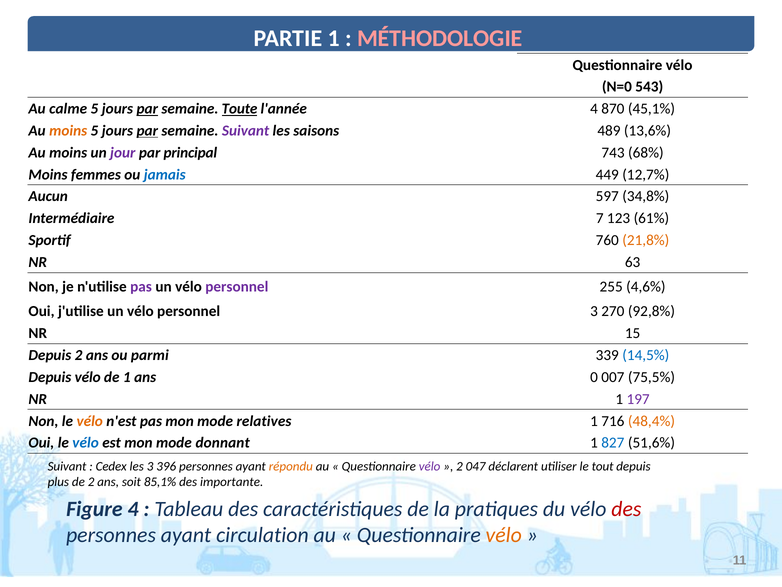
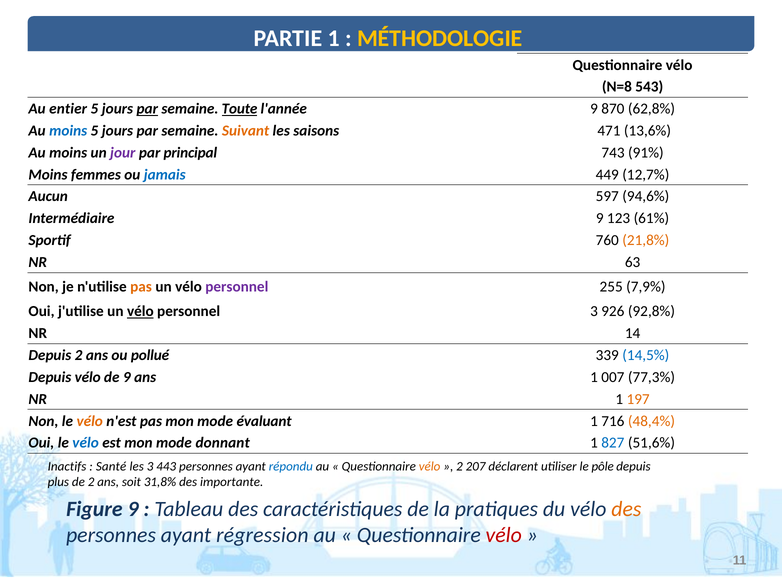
MÉTHODOLOGIE colour: pink -> yellow (440, 38)
N=0: N=0 -> N=8 (617, 87)
calme: calme -> entier (68, 109)
l'année 4: 4 -> 9 (594, 109)
45,1%: 45,1% -> 62,8% (651, 109)
moins colour: orange -> blue (68, 131)
par underline: present -> none (147, 131)
Suivant colour: purple -> orange (246, 131)
489: 489 -> 471 (609, 131)
68%: 68% -> 91% (646, 152)
34,8%: 34,8% -> 94,6% (646, 196)
Intermédiaire 7: 7 -> 9 (600, 218)
pas colour: purple -> orange (141, 287)
4,6%: 4,6% -> 7,9% (646, 287)
vélo underline: none -> present (140, 311)
270: 270 -> 926 (613, 311)
15: 15 -> 14 (633, 333)
parmi: parmi -> pollué (150, 355)
de 1: 1 -> 9 (127, 377)
ans 0: 0 -> 1 (594, 377)
75,5%: 75,5% -> 77,3% (651, 377)
197 colour: purple -> orange (638, 399)
relatives: relatives -> évaluant (264, 421)
Suivant: Suivant -> Inactifs (67, 466)
Cedex: Cedex -> Santé (111, 466)
396: 396 -> 443 (166, 466)
répondu colour: orange -> blue (291, 466)
vélo colour: purple -> orange (430, 466)
047: 047 -> 207 (476, 466)
tout: tout -> pôle (603, 466)
85,1%: 85,1% -> 31,8% (160, 482)
Figure 4: 4 -> 9 (133, 509)
des colour: red -> orange (626, 509)
circulation: circulation -> régression (262, 535)
vélo colour: orange -> red (504, 535)
